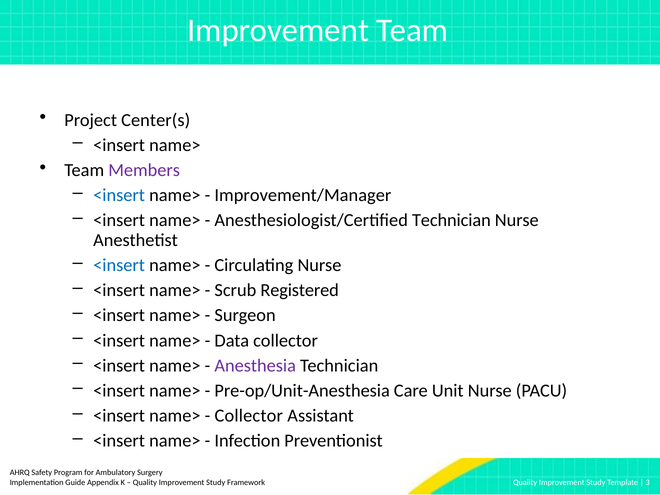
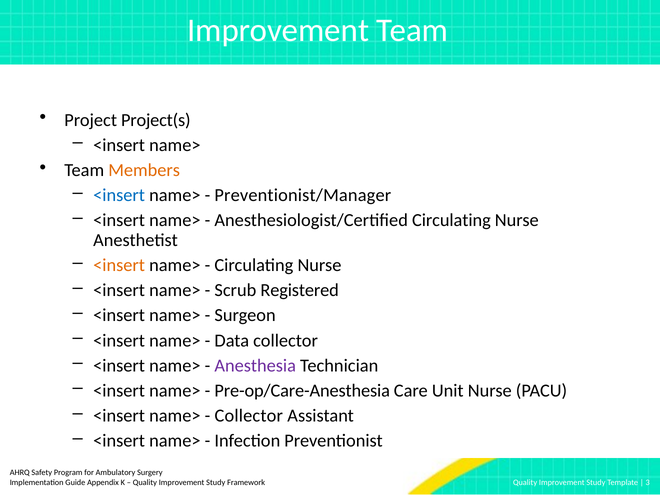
Center(s: Center(s -> Project(s (156, 120)
Members colour: purple -> orange (144, 170)
Improvement/Manager: Improvement/Manager -> Preventionist/Manager (303, 195)
Anesthesiologist/Certified Technician: Technician -> Circulating (451, 220)
<insert colour: blue -> orange (119, 265)
Pre-op/Unit-Anesthesia: Pre-op/Unit-Anesthesia -> Pre-op/Care-Anesthesia (302, 391)
